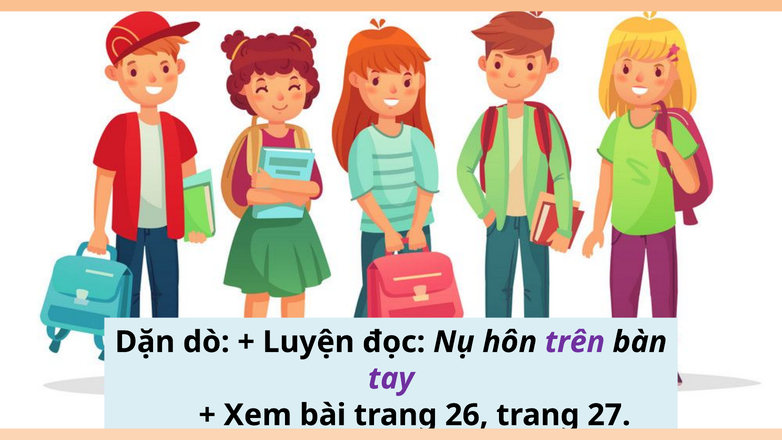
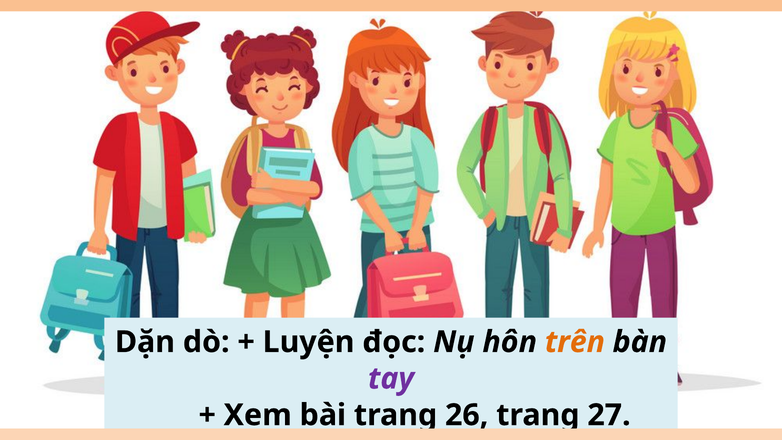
trên colour: purple -> orange (575, 342)
